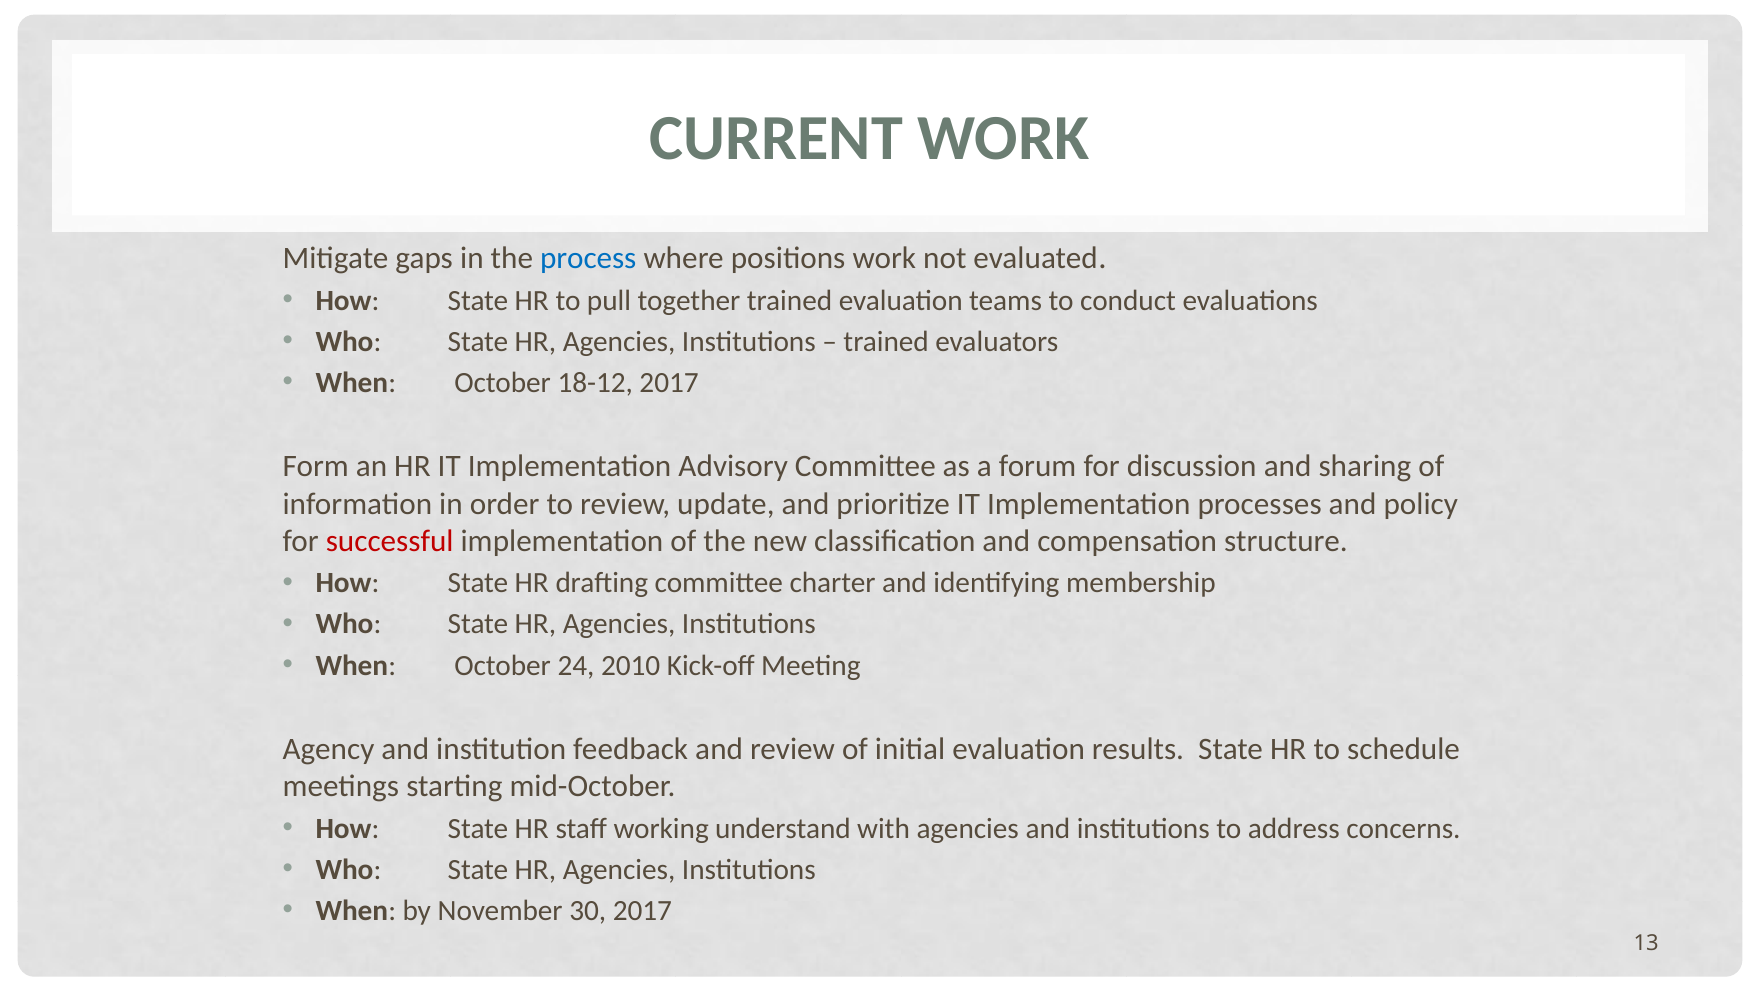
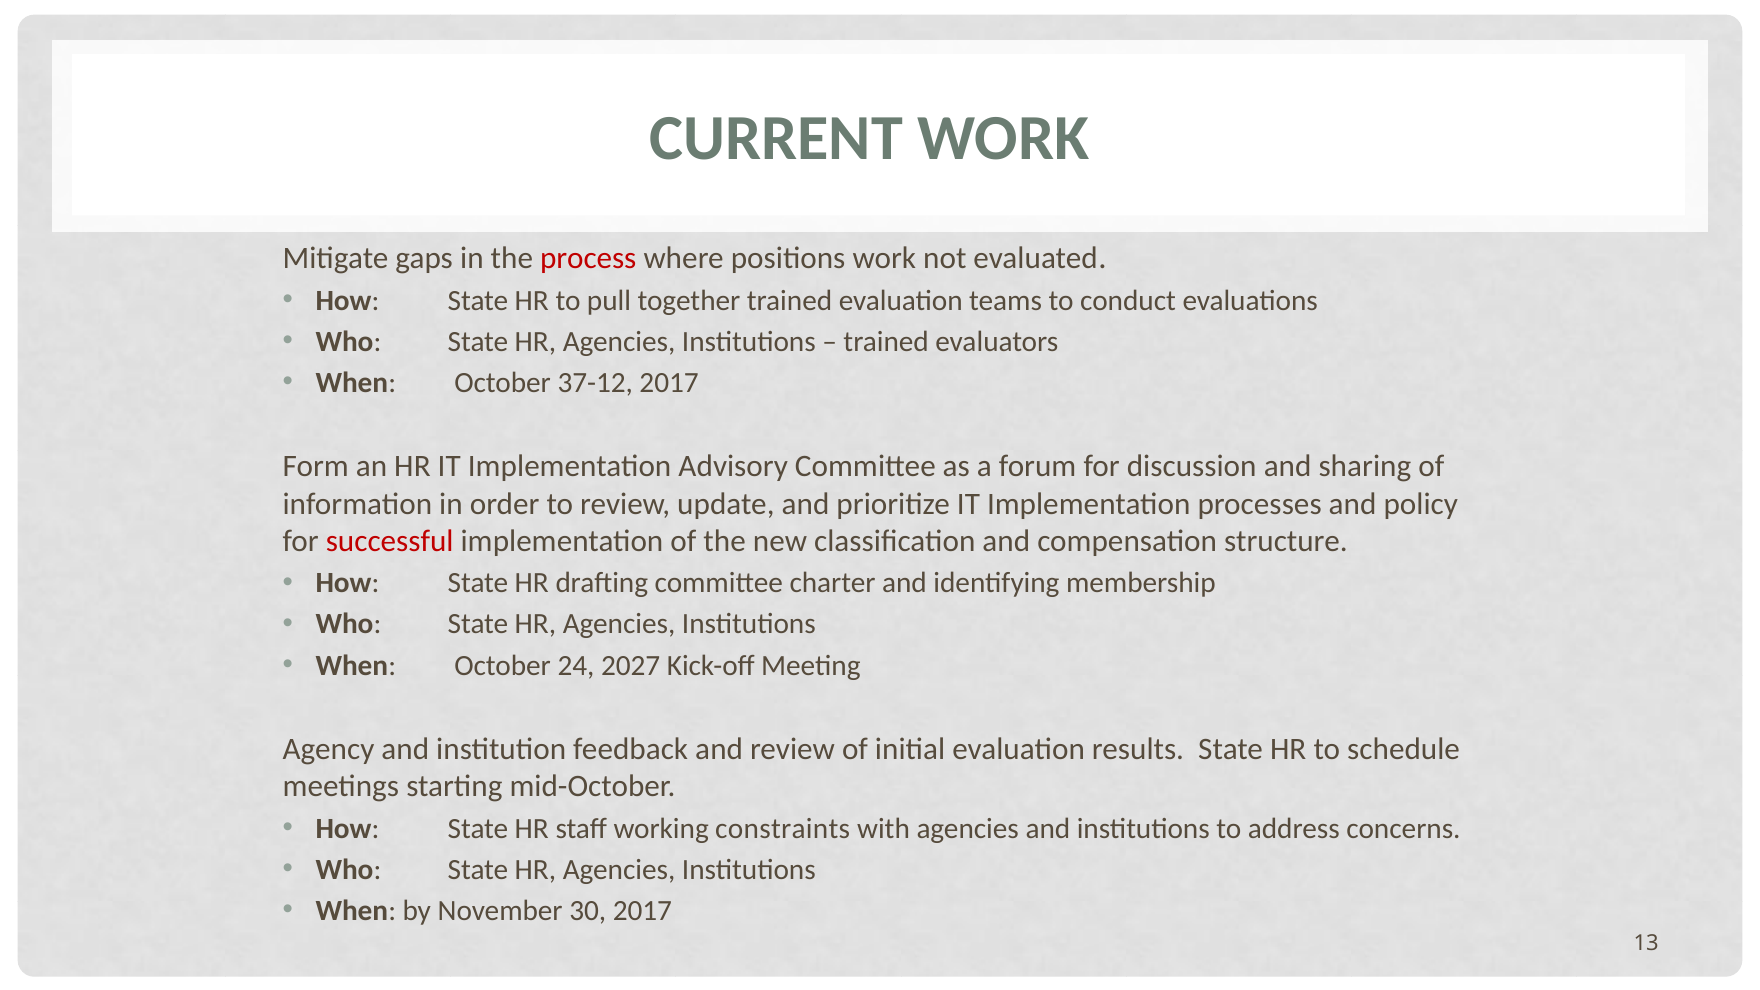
process colour: blue -> red (588, 258)
18-12: 18-12 -> 37-12 (595, 383)
2010: 2010 -> 2027 (631, 665)
understand: understand -> constraints (783, 829)
